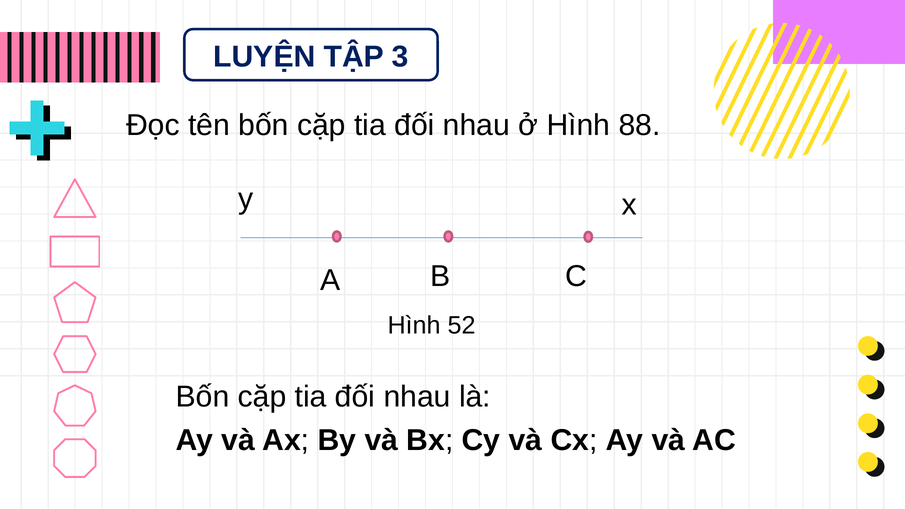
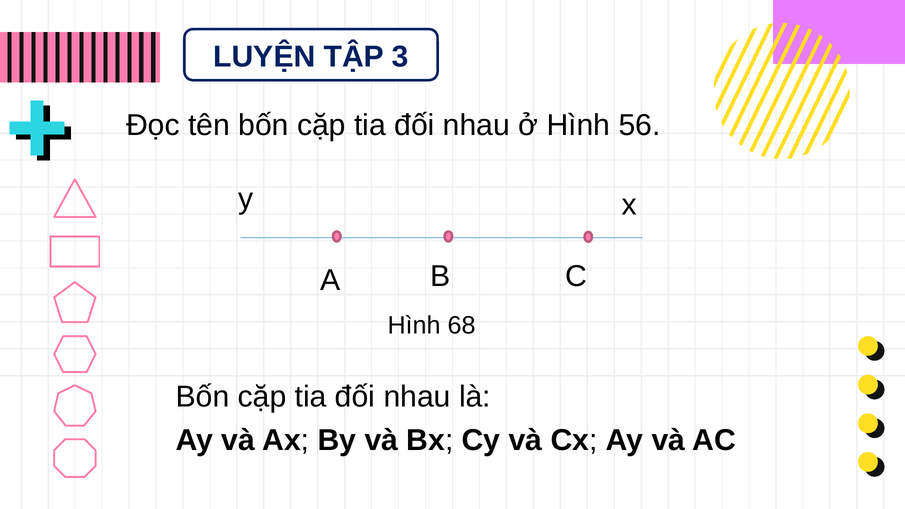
88: 88 -> 56 (640, 125)
52: 52 -> 68 (462, 326)
